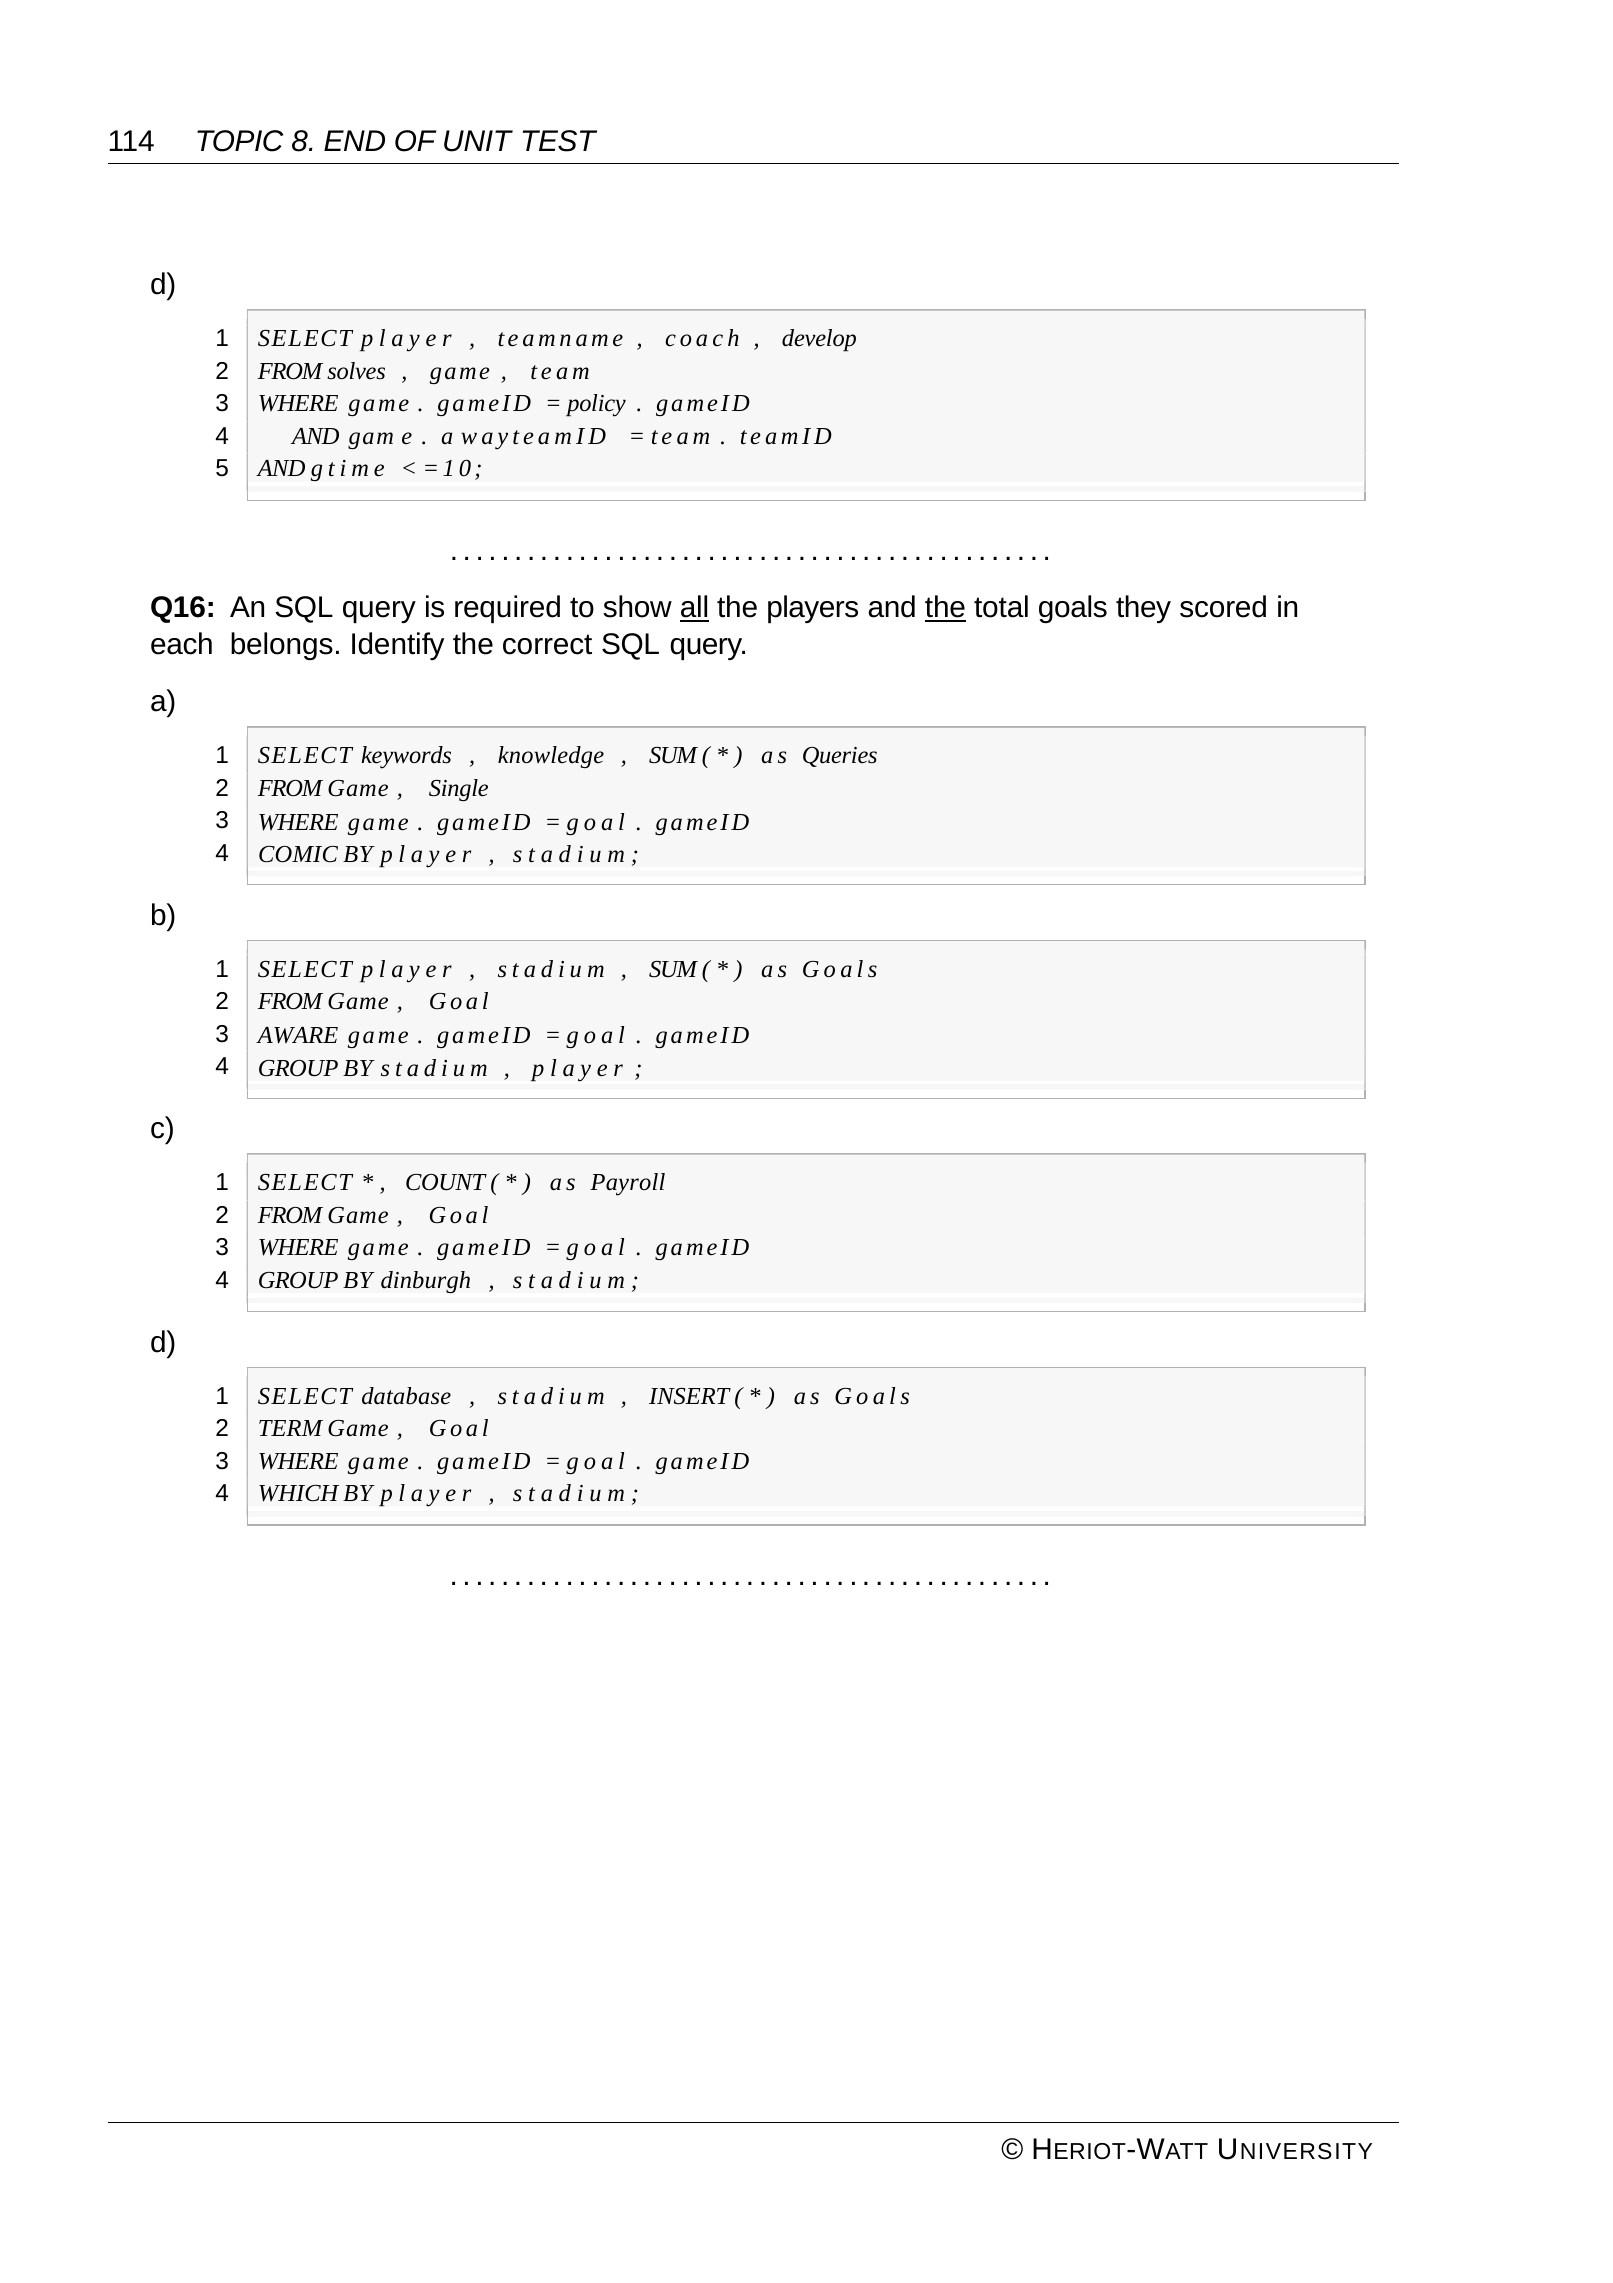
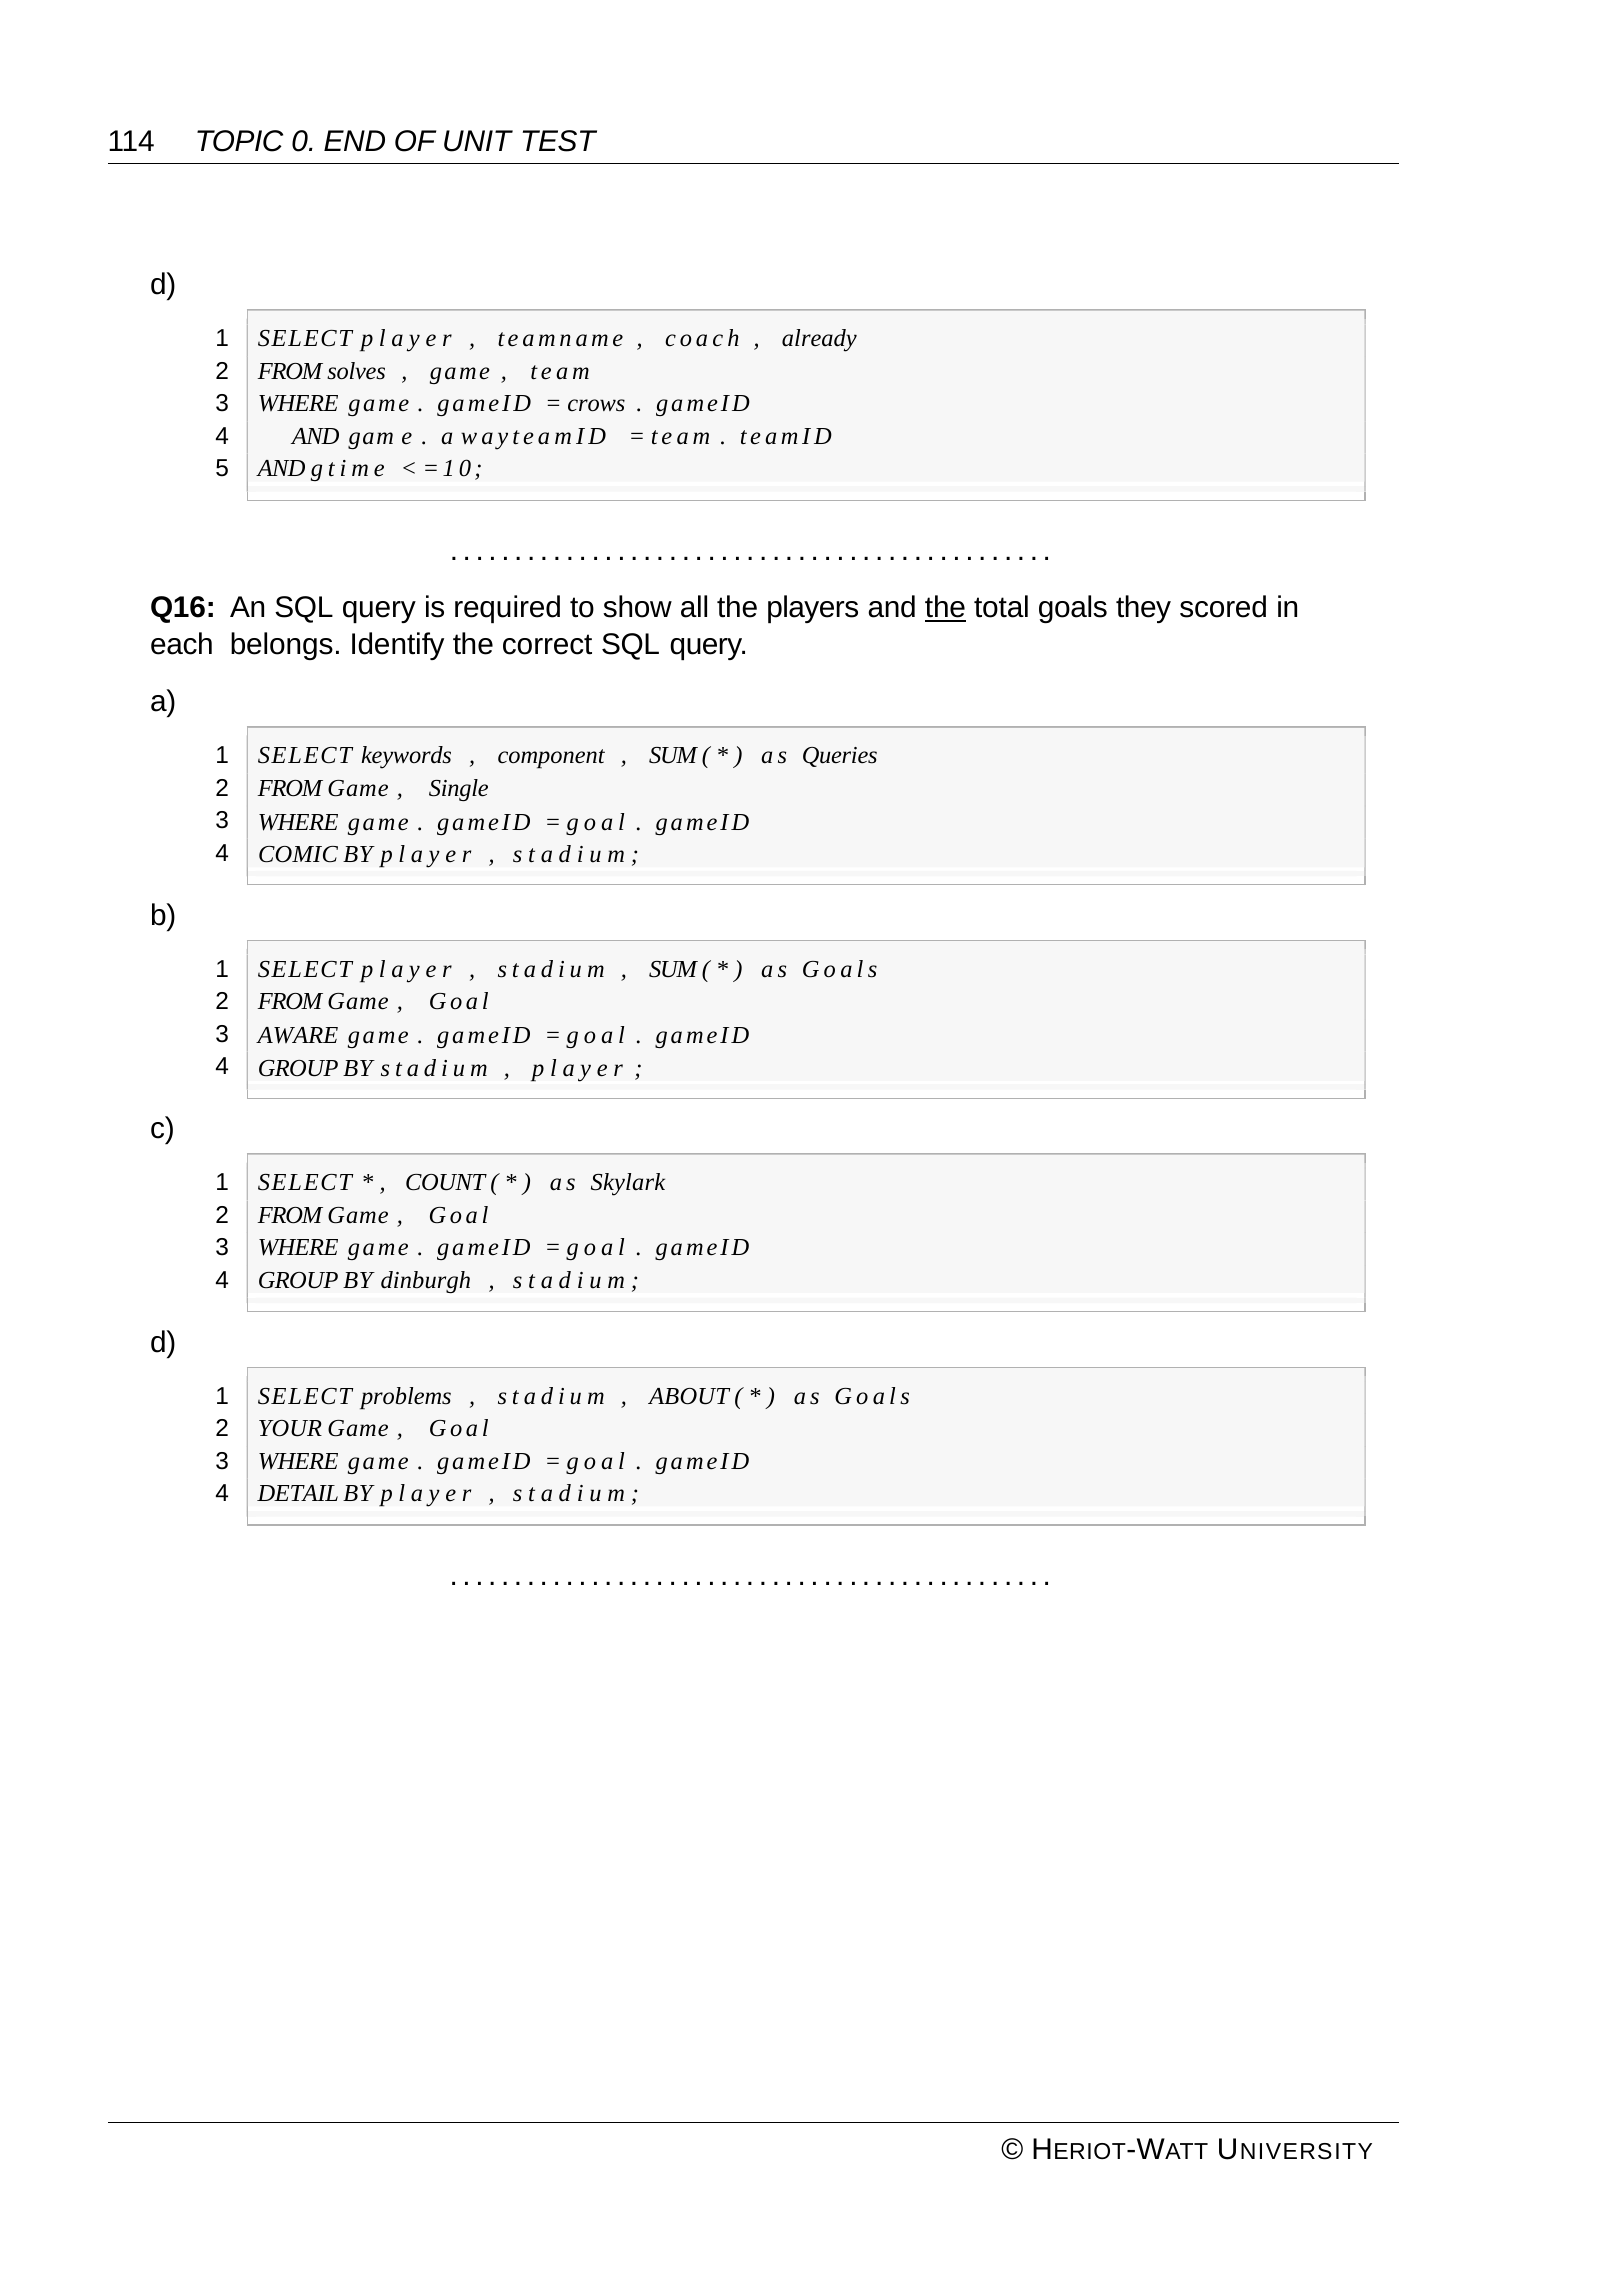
8: 8 -> 0 (304, 142)
develop: develop -> already (819, 339)
policy: policy -> crows (596, 404)
all underline: present -> none (694, 608)
knowledge: knowledge -> component (551, 756)
Payroll: Payroll -> Skylark (628, 1182)
database: database -> problems (406, 1396)
INSERT: INSERT -> ABOUT (689, 1396)
TERM: TERM -> YOUR (290, 1428)
WHICH: WHICH -> DETAIL (298, 1493)
